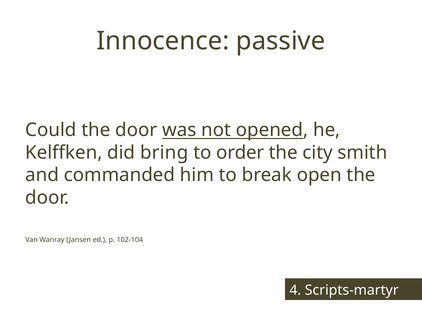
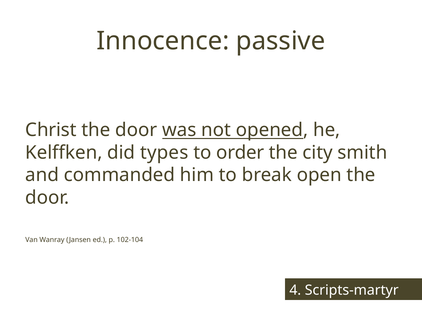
Could: Could -> Christ (51, 130)
bring: bring -> types (164, 152)
